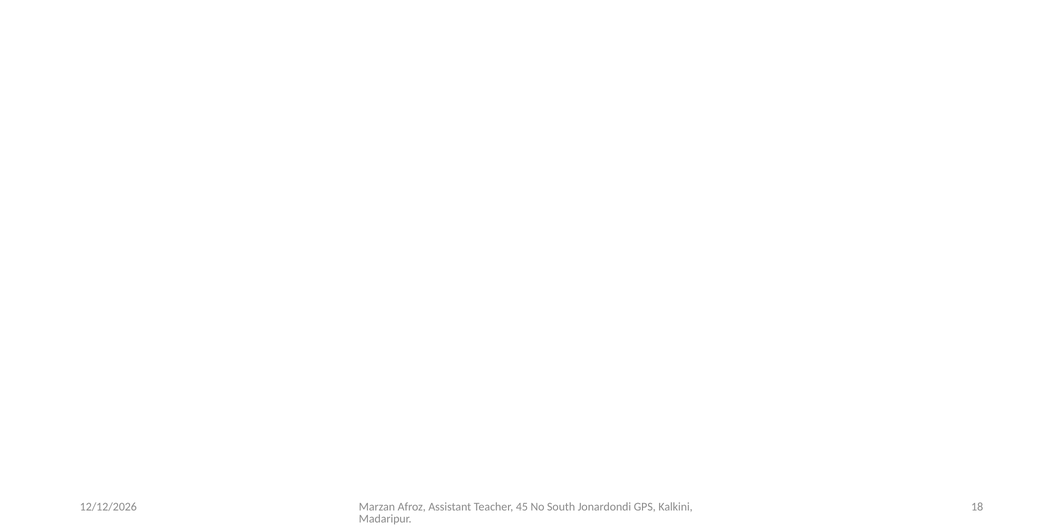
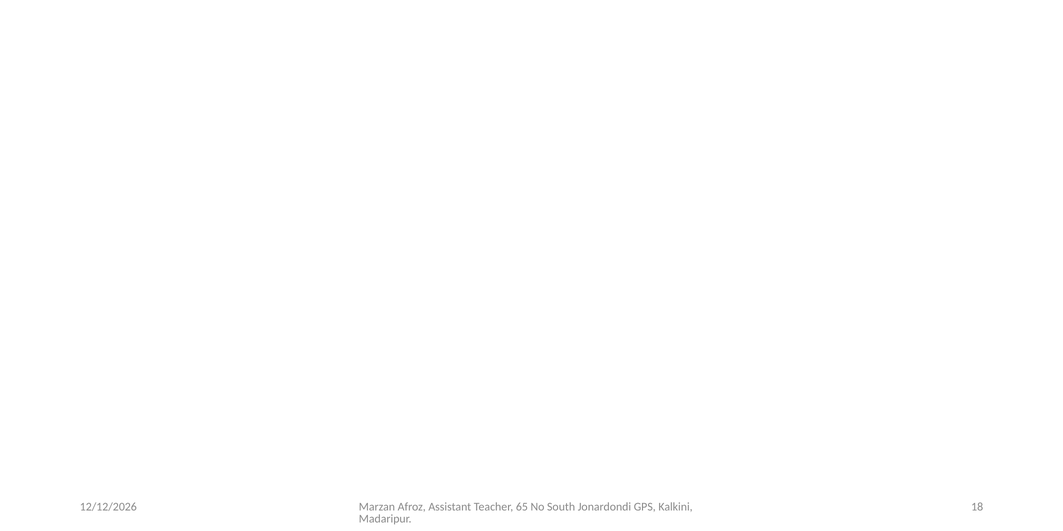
45: 45 -> 65 (522, 507)
